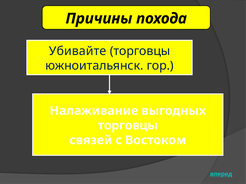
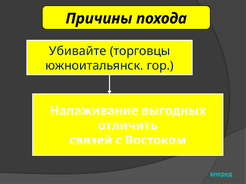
торговцы: торговцы -> отличить (128, 126)
